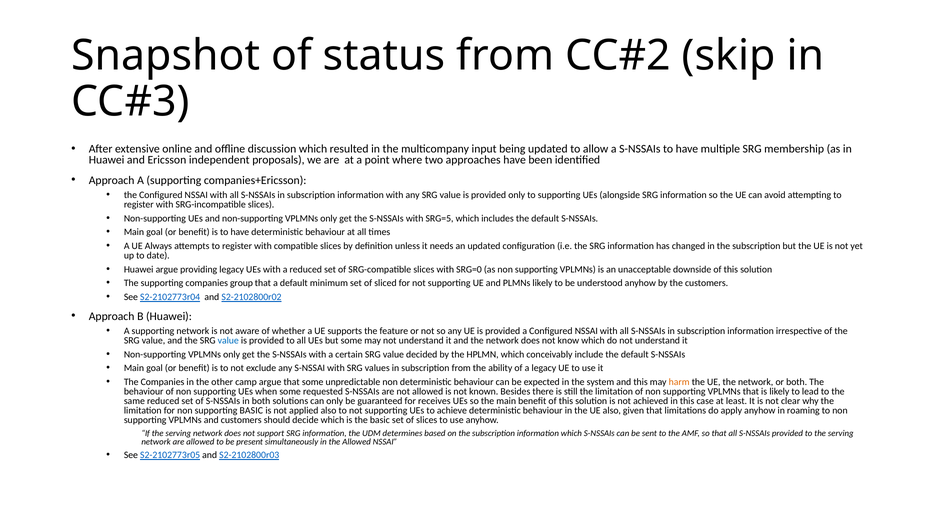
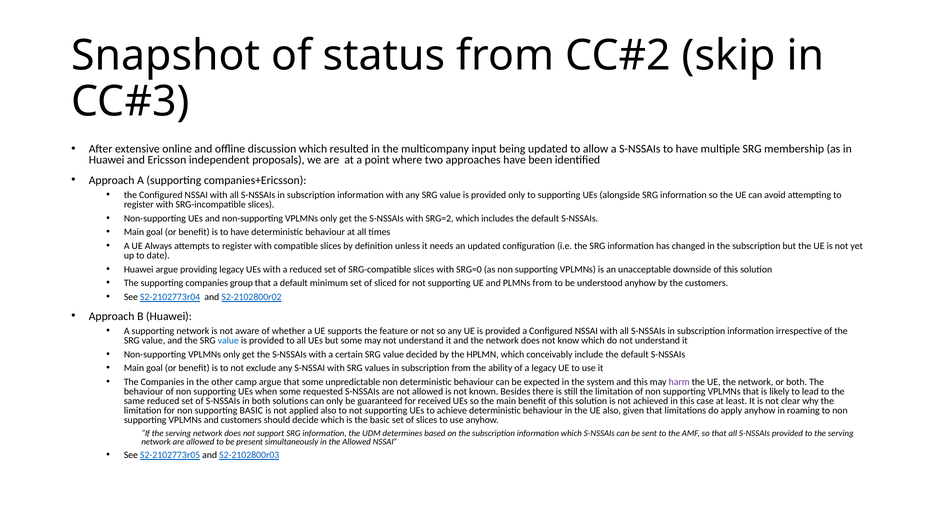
SRG=5: SRG=5 -> SRG=2 (439, 218)
PLMNs likely: likely -> from (542, 283)
harm colour: orange -> purple (679, 382)
receives: receives -> received (434, 401)
